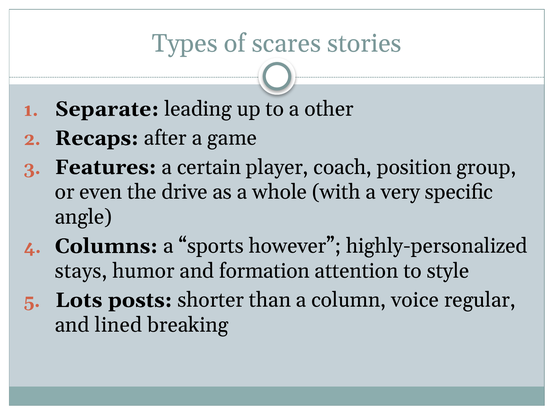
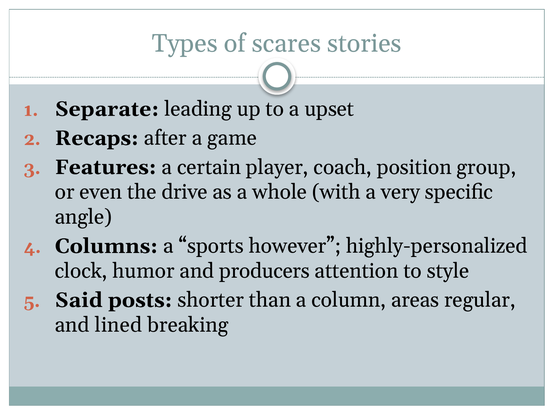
other: other -> upset (329, 109)
stays: stays -> clock (81, 271)
formation: formation -> producers (264, 271)
Lots: Lots -> Said (79, 301)
voice: voice -> areas (415, 301)
